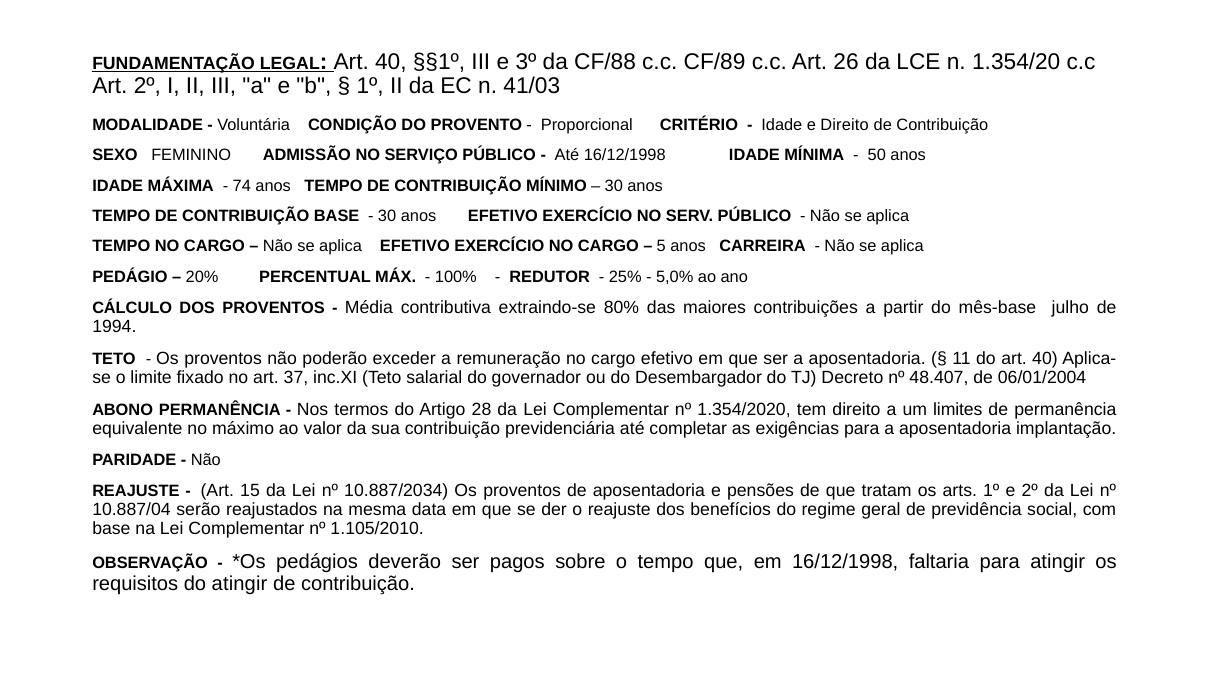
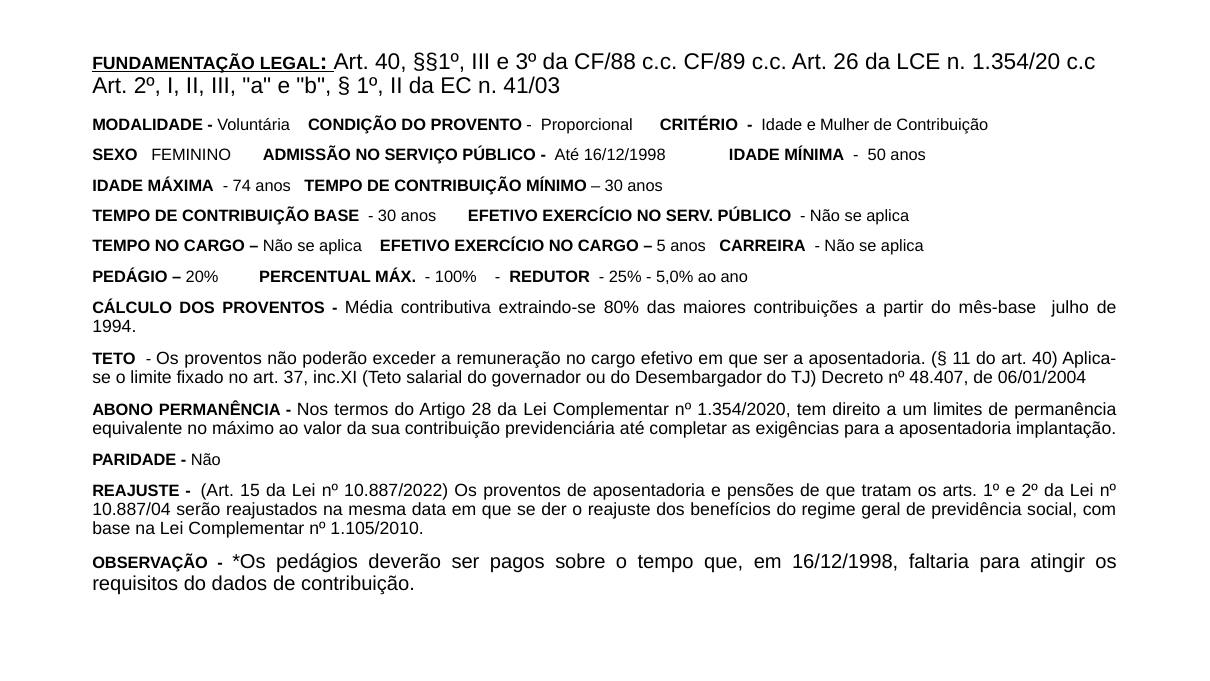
e Direito: Direito -> Mulher (845, 125)
10.887/2034: 10.887/2034 -> 10.887/2022 (396, 490)
do atingir: atingir -> dados (240, 583)
